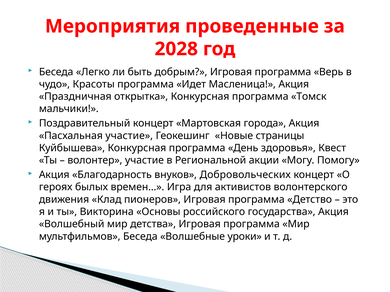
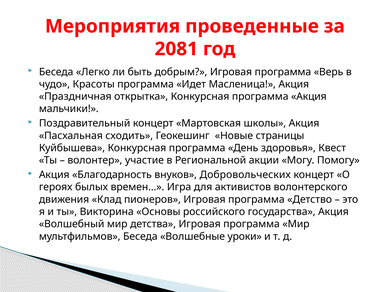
2028: 2028 -> 2081 (176, 49)
программа Томск: Томск -> Акция (309, 97)
города: города -> школы (265, 124)
Пасхальная участие: участие -> сходить (129, 136)
